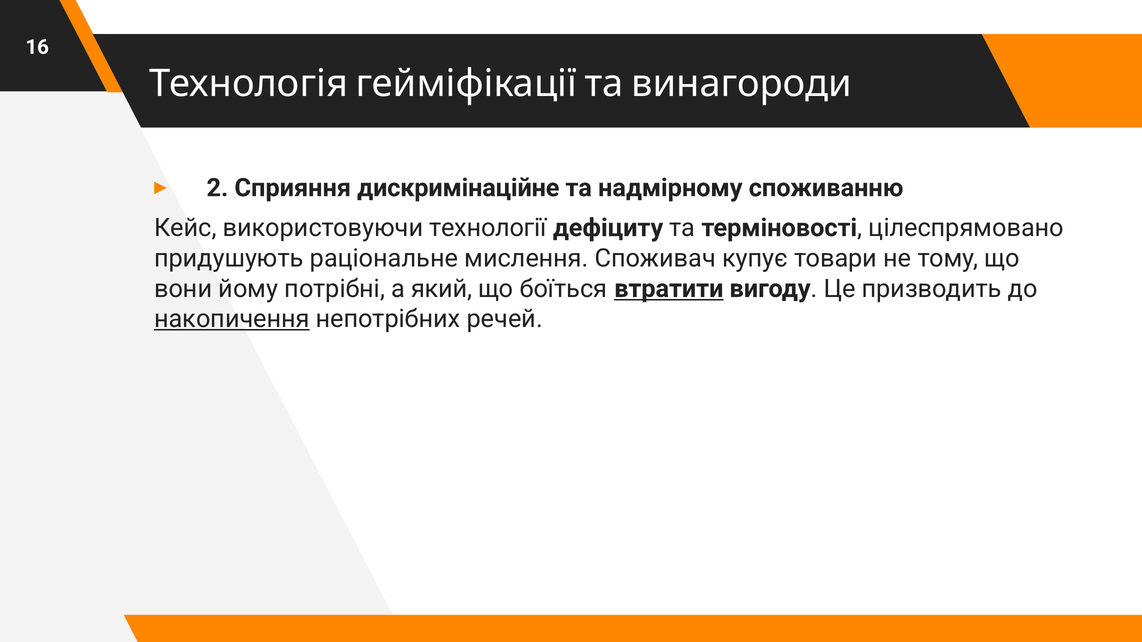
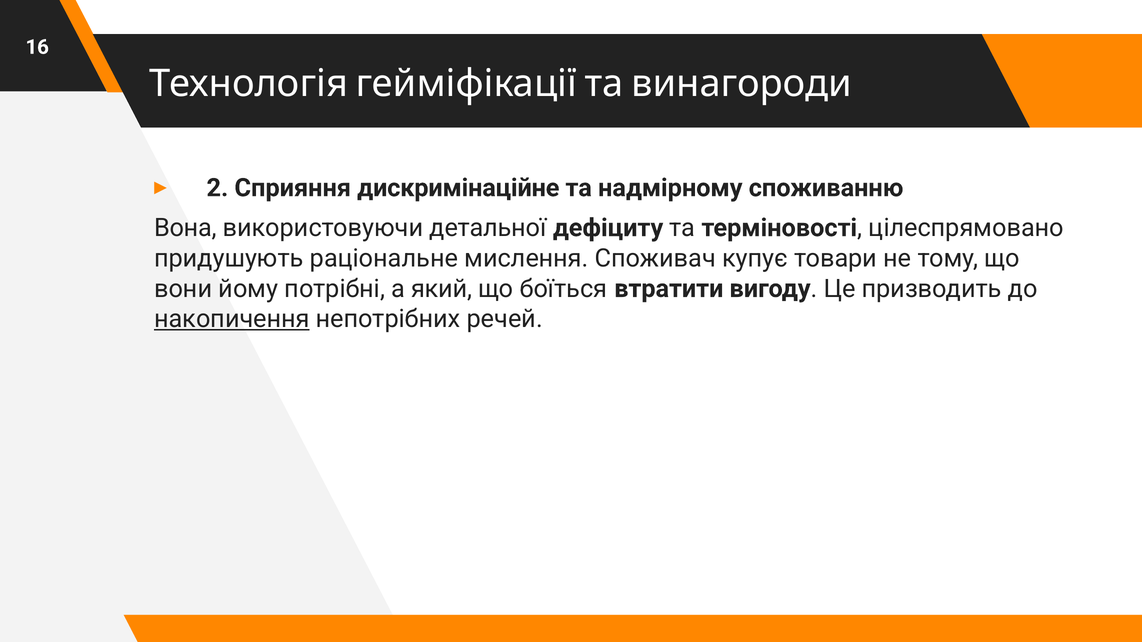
Кейс: Кейс -> Вона (185, 228)
технології: технології -> детальної (488, 228)
втратити underline: present -> none (669, 289)
